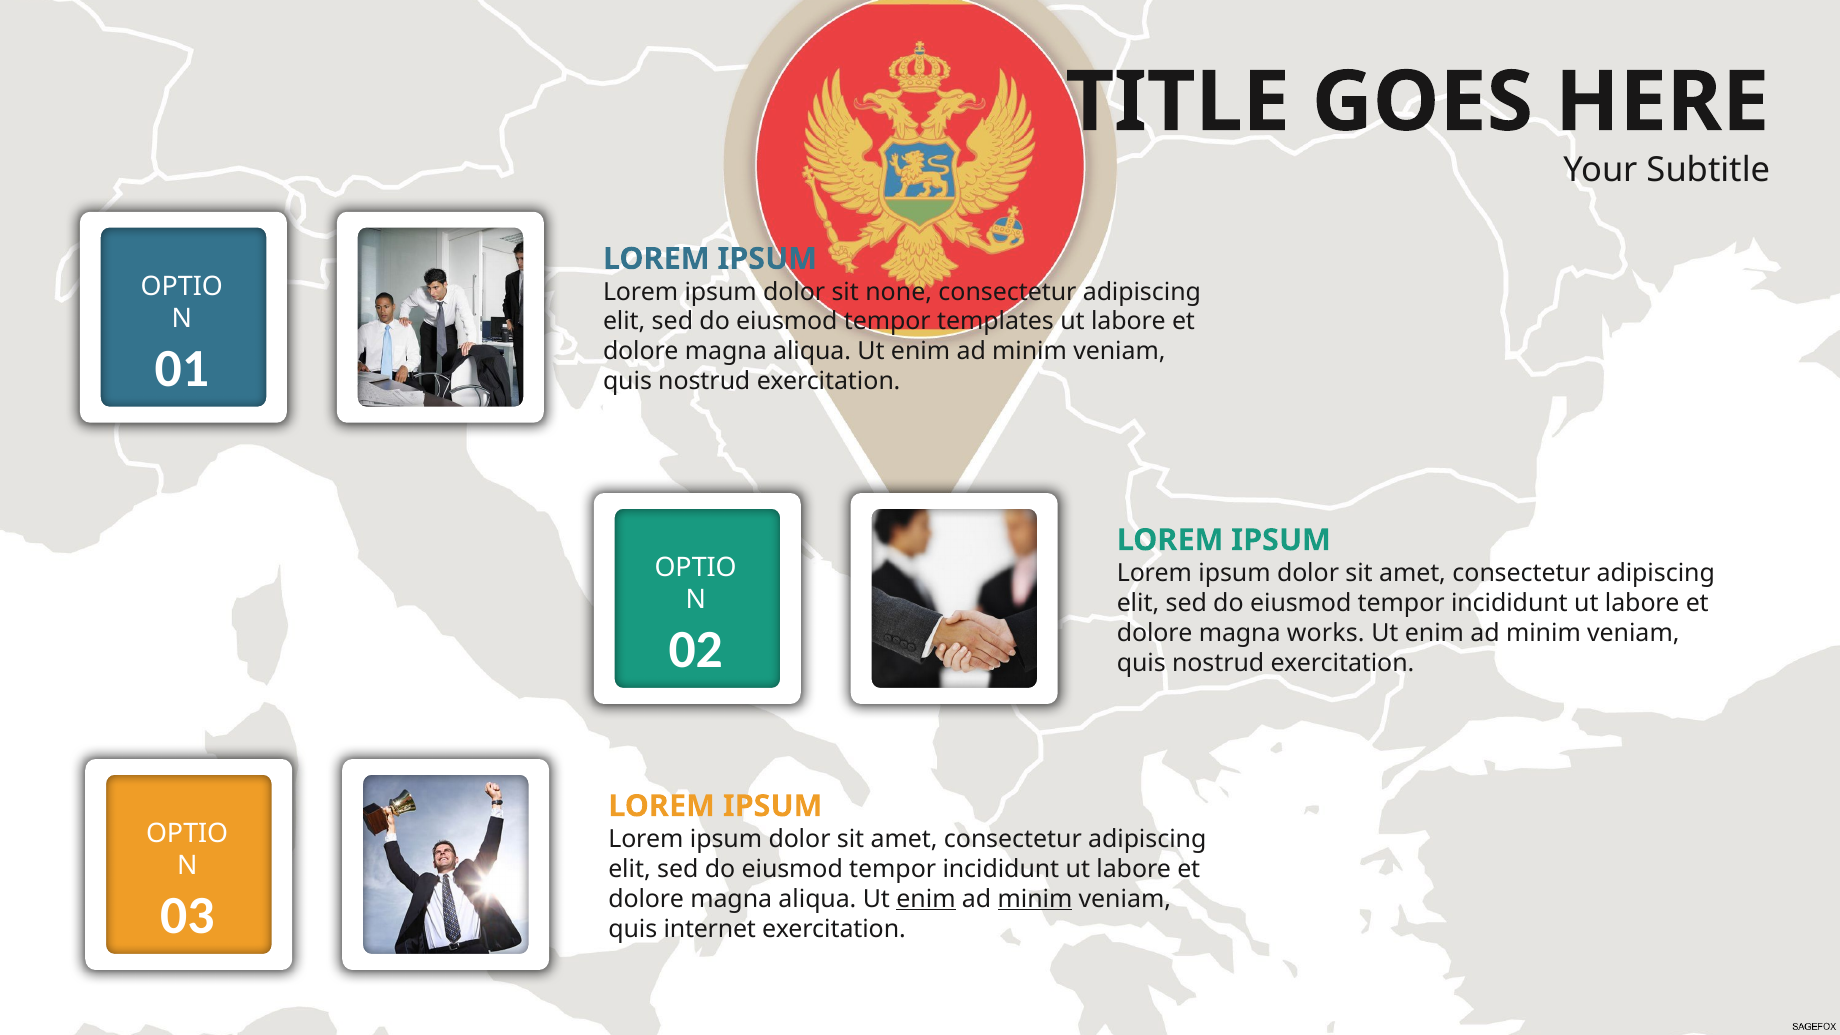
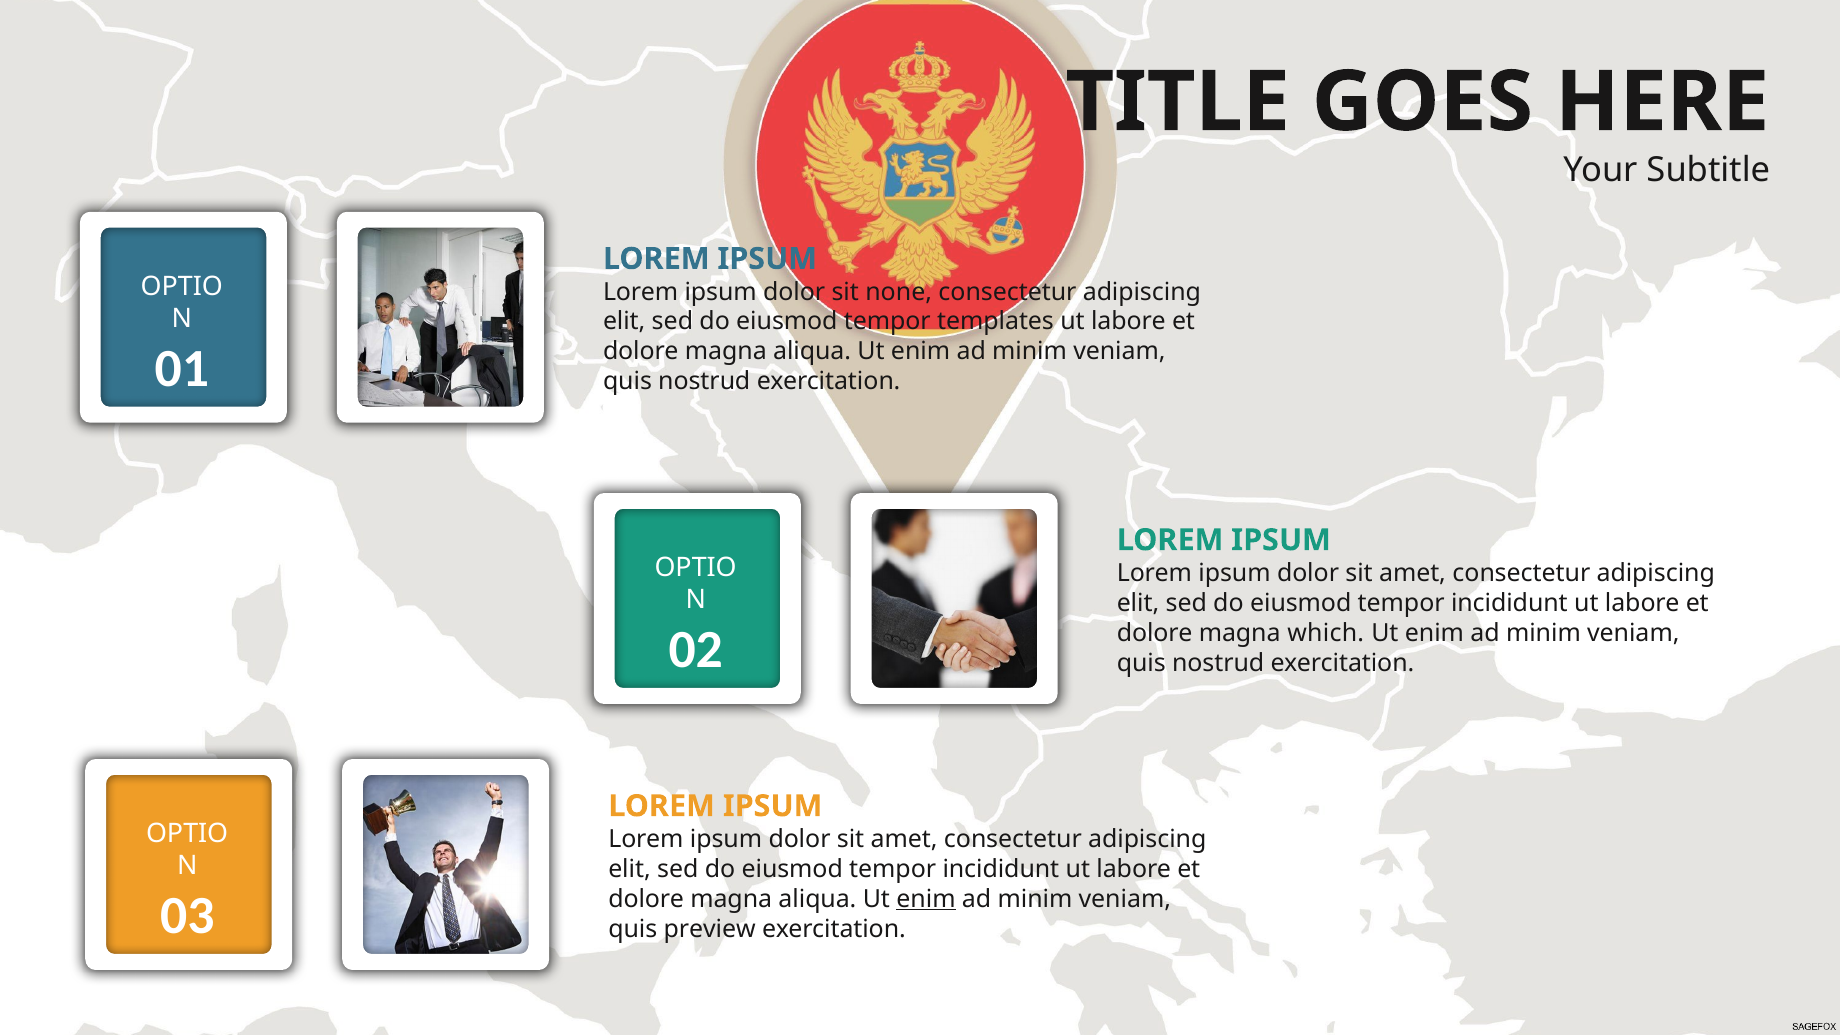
works: works -> which (1326, 633)
minim underline: present -> none (1035, 899)
internet: internet -> preview (710, 929)
